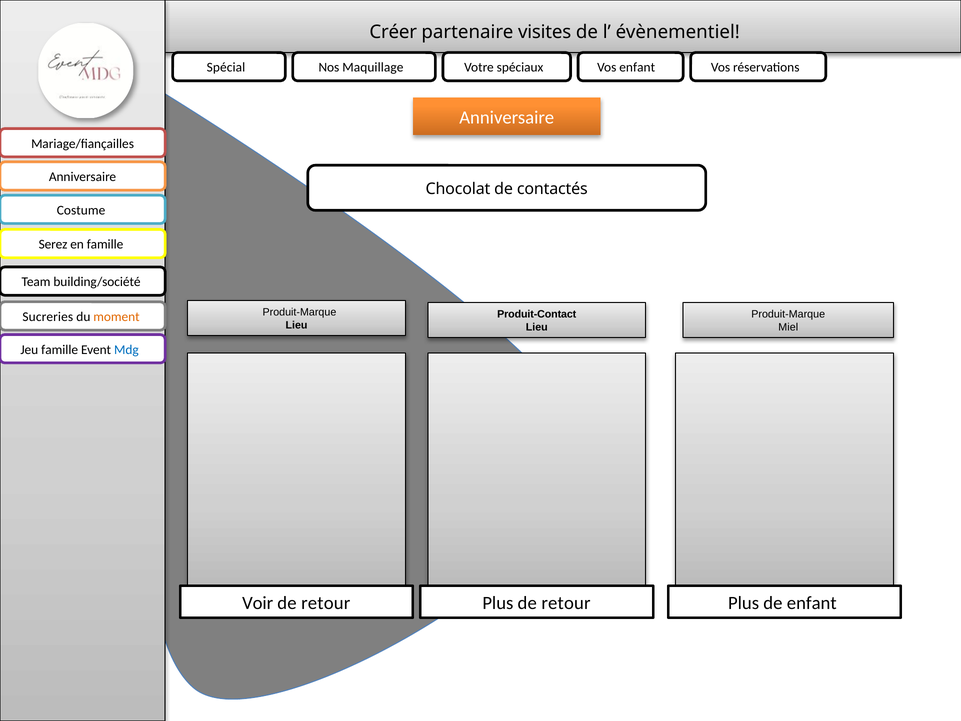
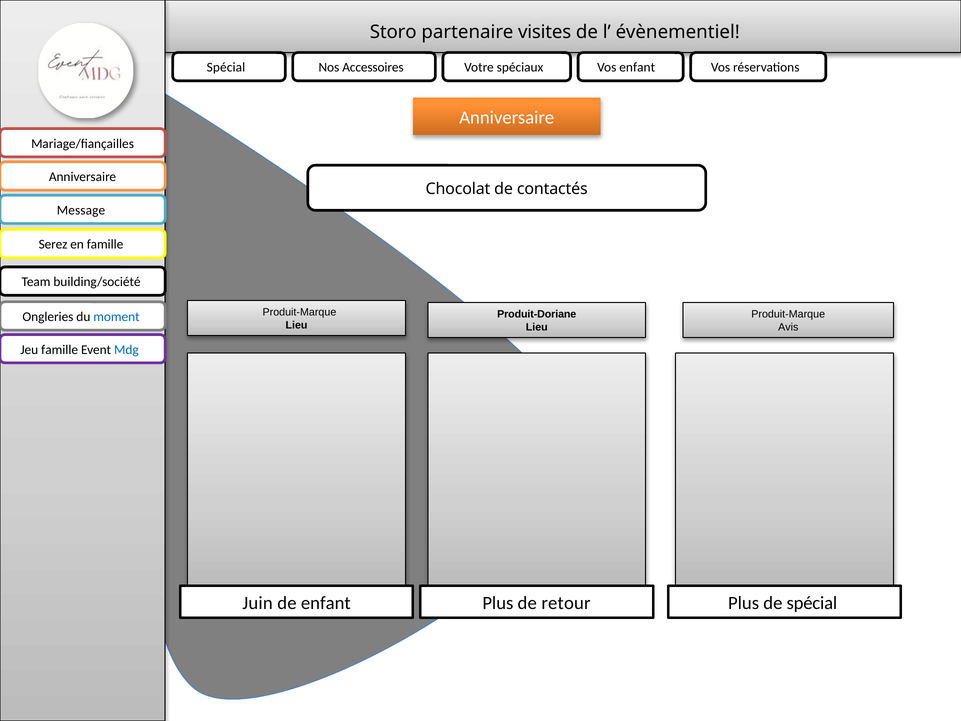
Créer: Créer -> Storo (393, 32)
Maquillage: Maquillage -> Accessoires (373, 68)
Costume: Costume -> Message (81, 210)
Produit-Contact: Produit-Contact -> Produit-Doriane (537, 314)
Sucreries: Sucreries -> Ongleries (48, 317)
moment colour: orange -> blue (116, 317)
Miel: Miel -> Avis (788, 327)
Voir: Voir -> Juin (258, 603)
retour: retour -> enfant (326, 603)
de enfant: enfant -> spécial (812, 603)
